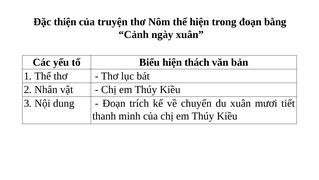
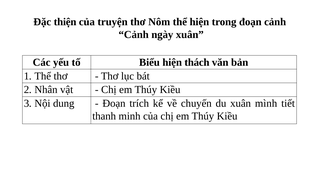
đoạn bằng: bằng -> cảnh (275, 22)
mươi: mươi -> mình (266, 103)
